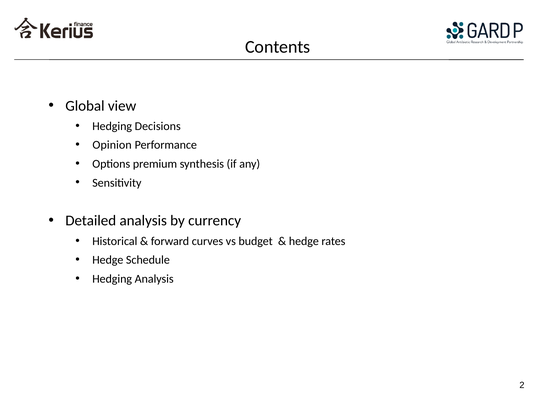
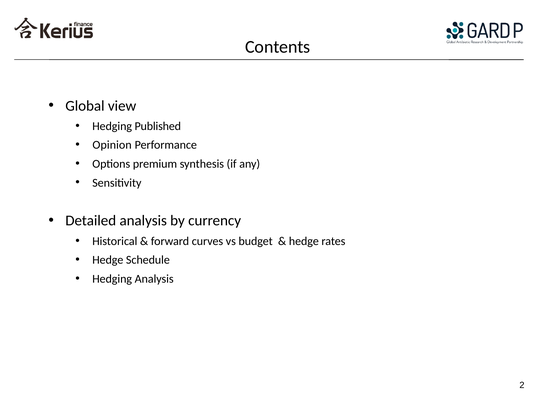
Decisions: Decisions -> Published (158, 126)
